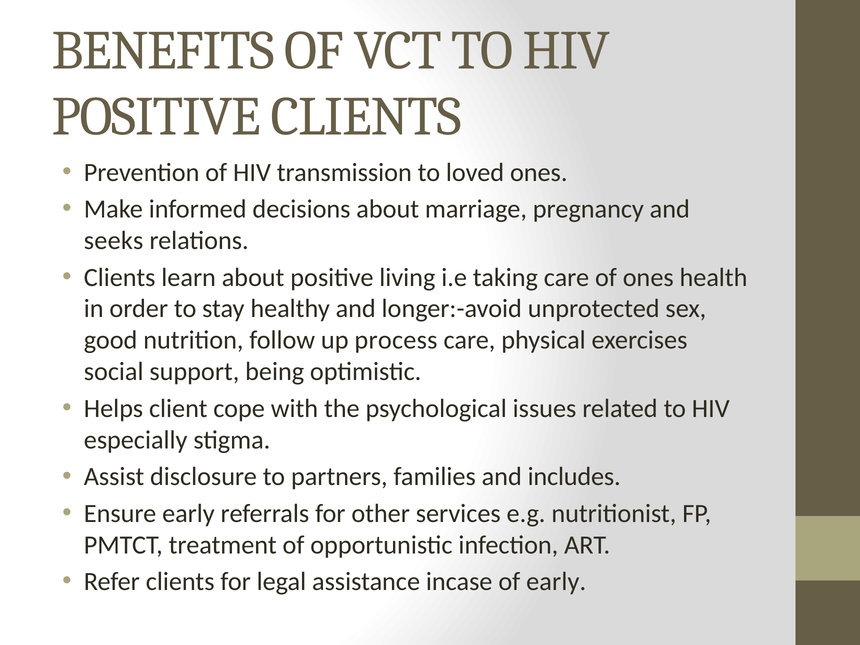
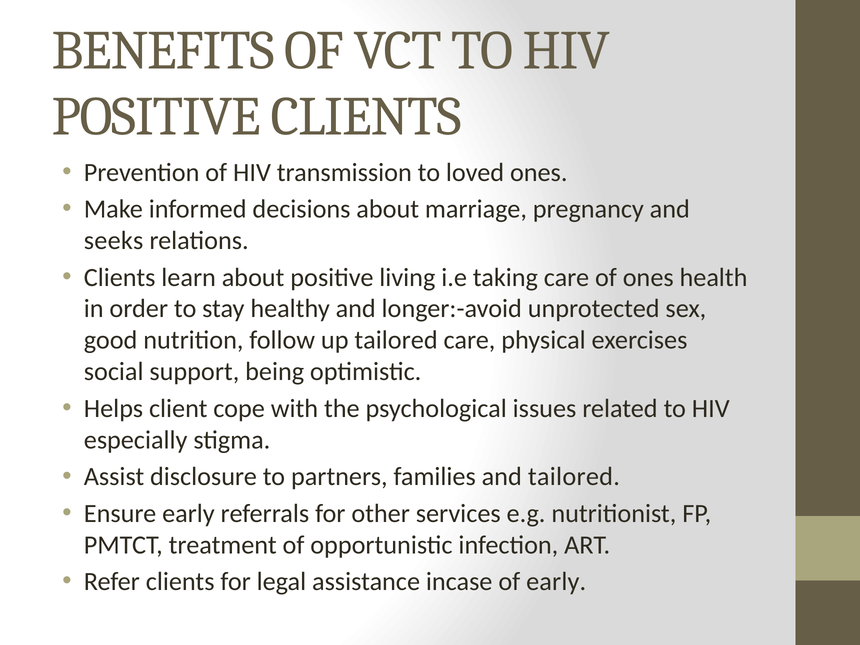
up process: process -> tailored (396, 340)
and includes: includes -> tailored (574, 477)
